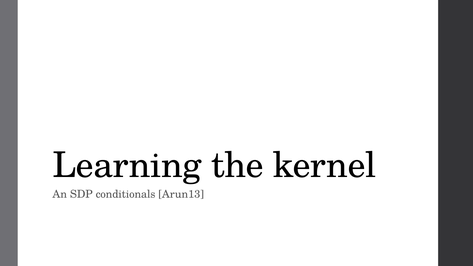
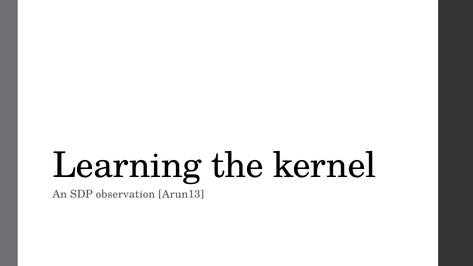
conditionals: conditionals -> observation (125, 194)
